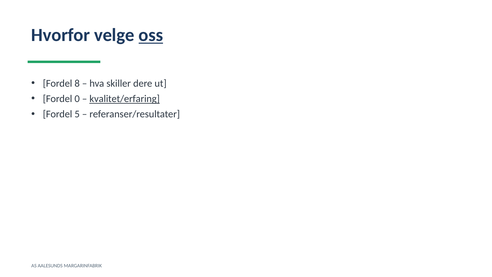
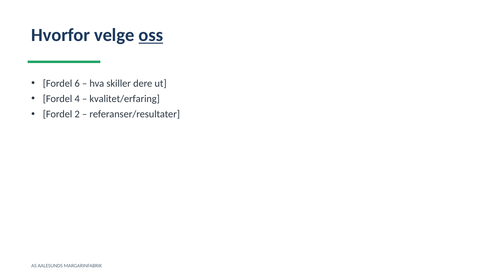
8: 8 -> 6 (77, 83)
0: 0 -> 4 (77, 99)
kvalitet/erfaring underline: present -> none (125, 99)
5: 5 -> 2 (77, 114)
